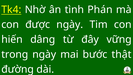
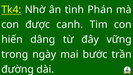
được ngày: ngày -> canh (70, 24)
thật: thật -> trần (122, 54)
